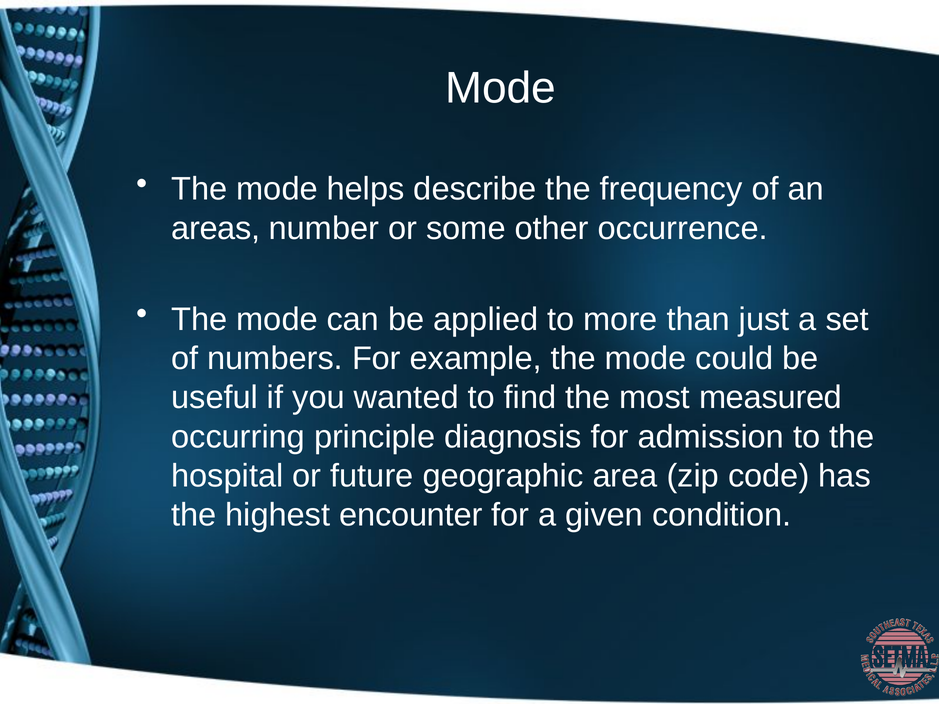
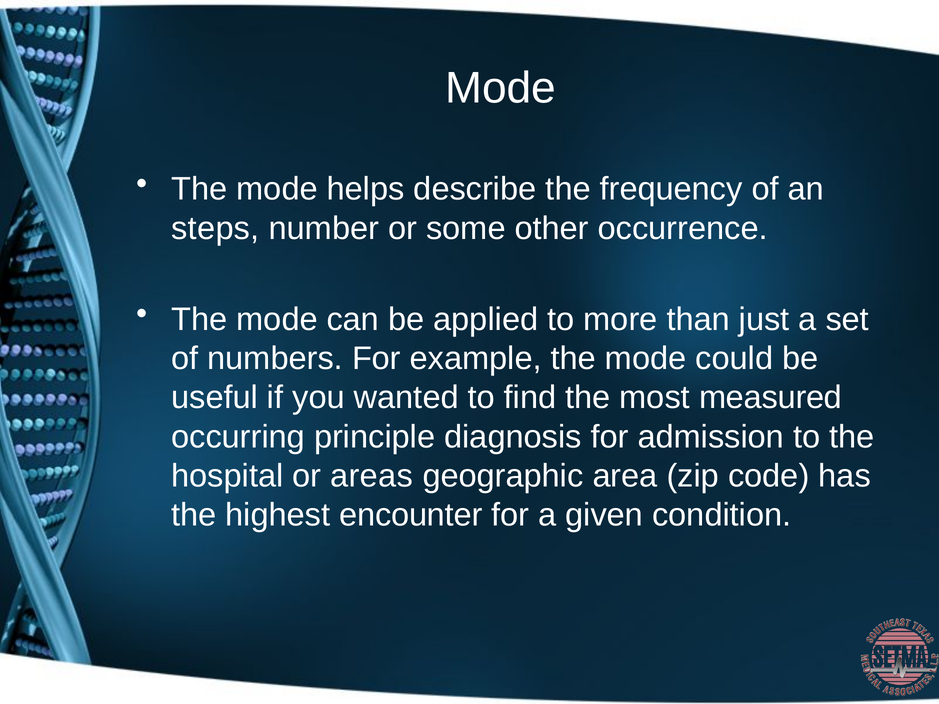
areas: areas -> steps (215, 228)
future: future -> areas (372, 476)
